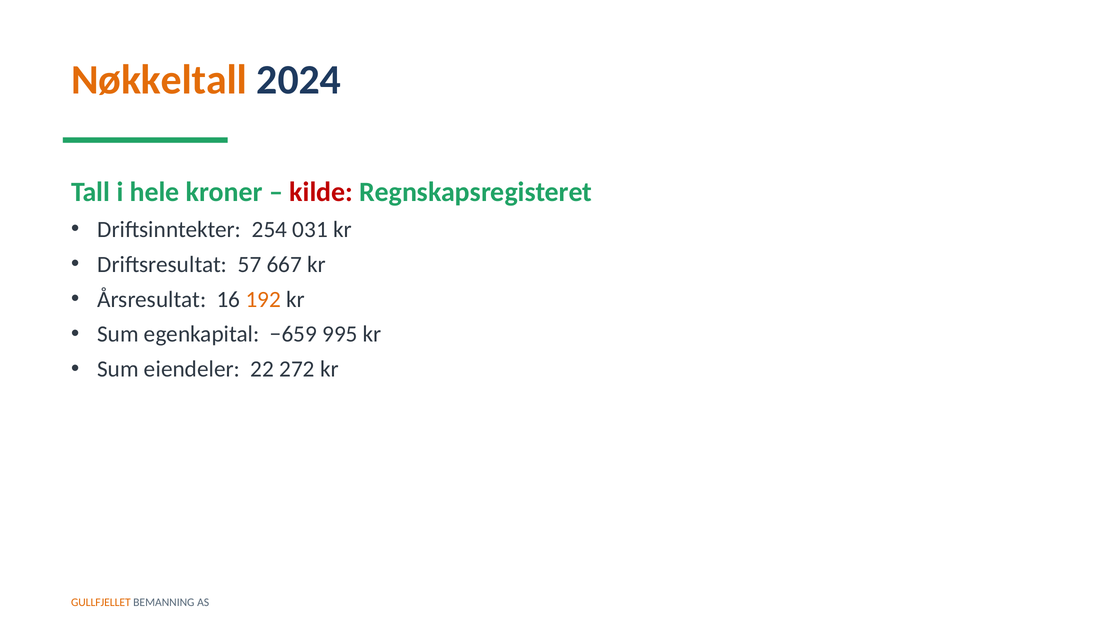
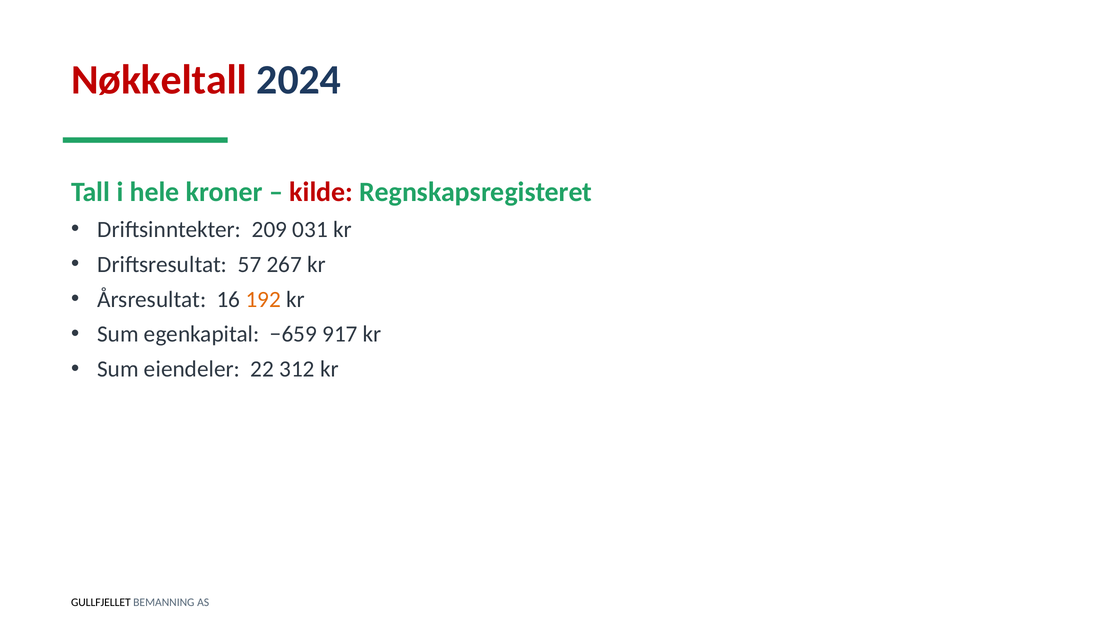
Nøkkeltall colour: orange -> red (159, 80)
254: 254 -> 209 (269, 230)
667: 667 -> 267 (284, 265)
995: 995 -> 917 (340, 334)
272: 272 -> 312 (297, 369)
GULLFJELLET colour: orange -> black (101, 603)
